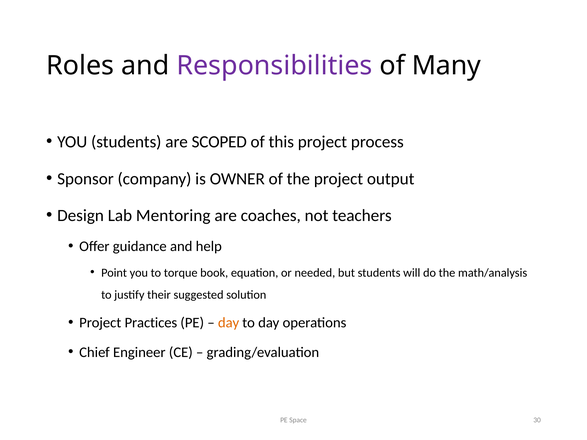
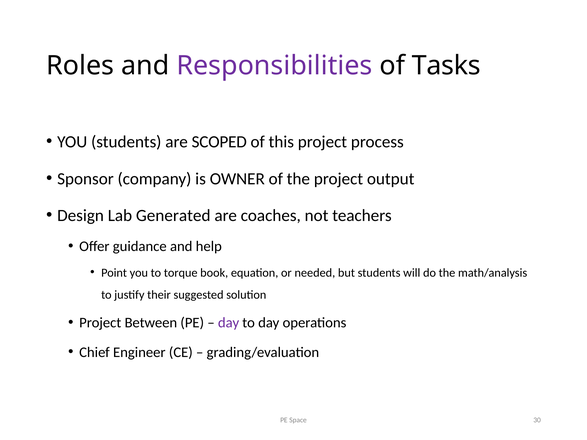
Many: Many -> Tasks (446, 66)
Mentoring: Mentoring -> Generated (173, 216)
Practices: Practices -> Between (151, 323)
day colour: orange -> purple (229, 323)
